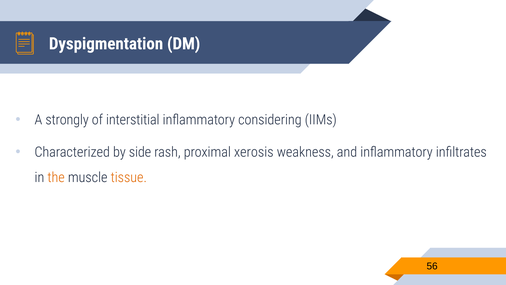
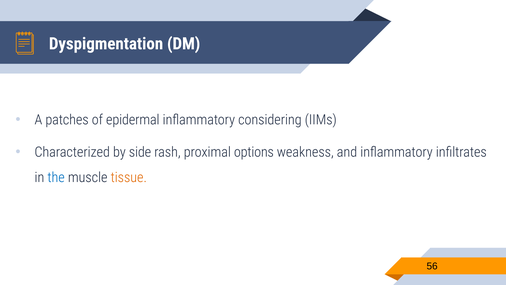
strongly: strongly -> patches (67, 120)
interstitial: interstitial -> epidermal (133, 120)
xerosis: xerosis -> options (254, 152)
the colour: orange -> blue (56, 177)
